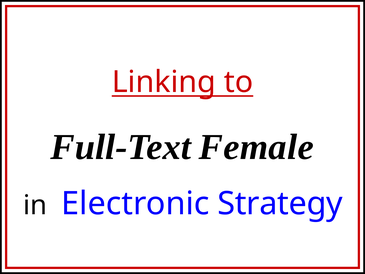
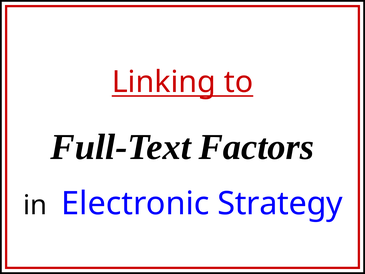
Female: Female -> Factors (256, 147)
